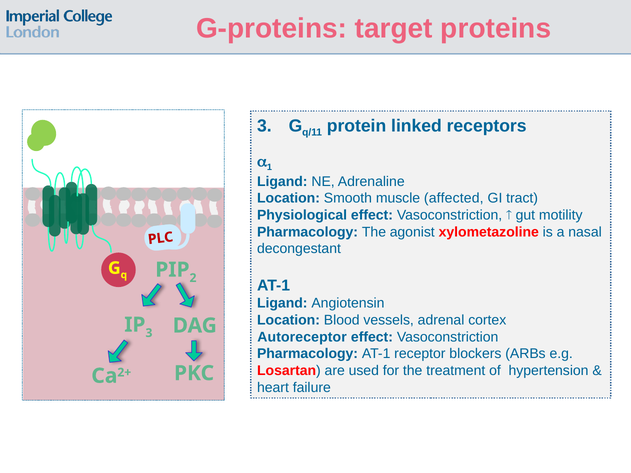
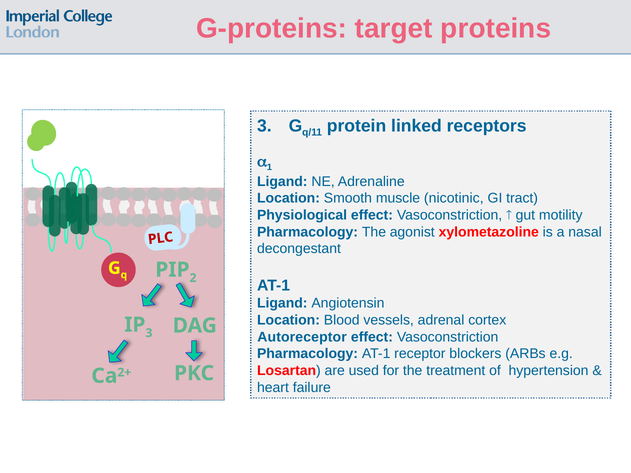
affected: affected -> nicotinic (454, 198)
